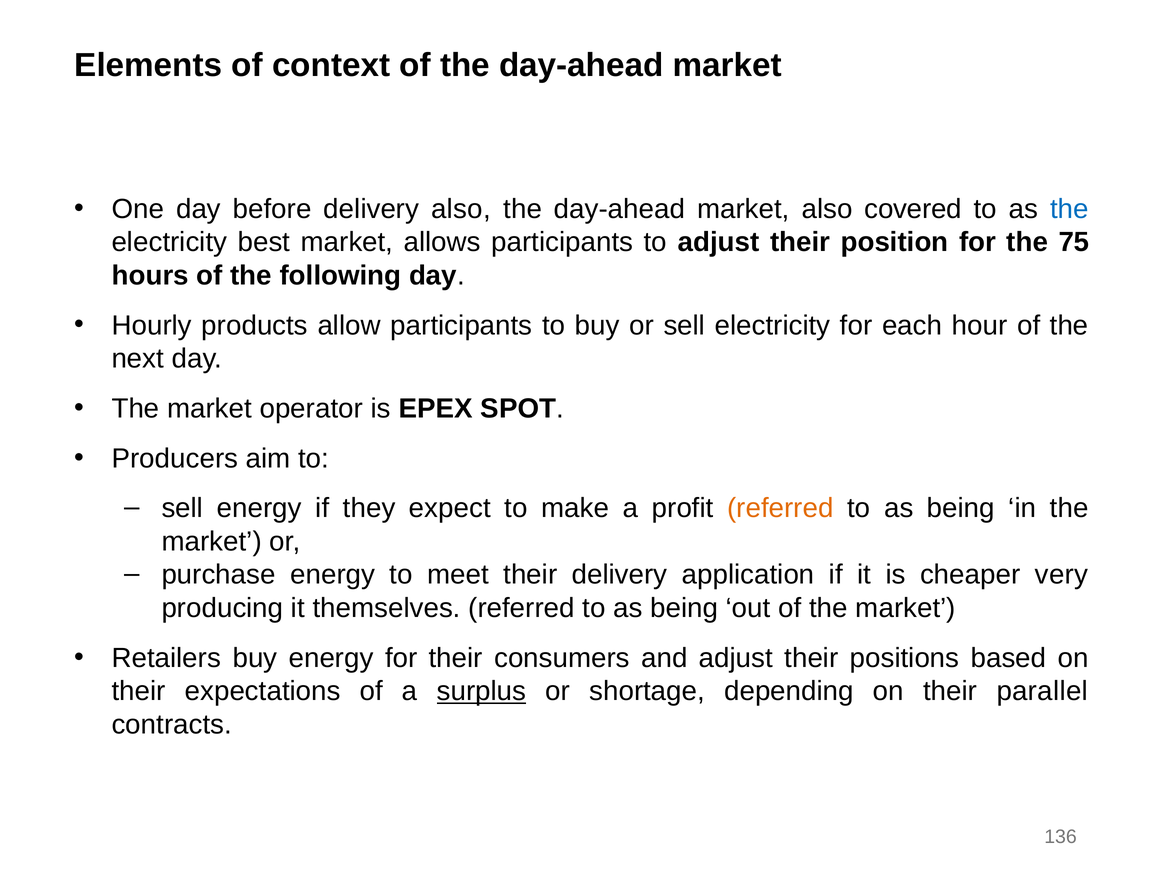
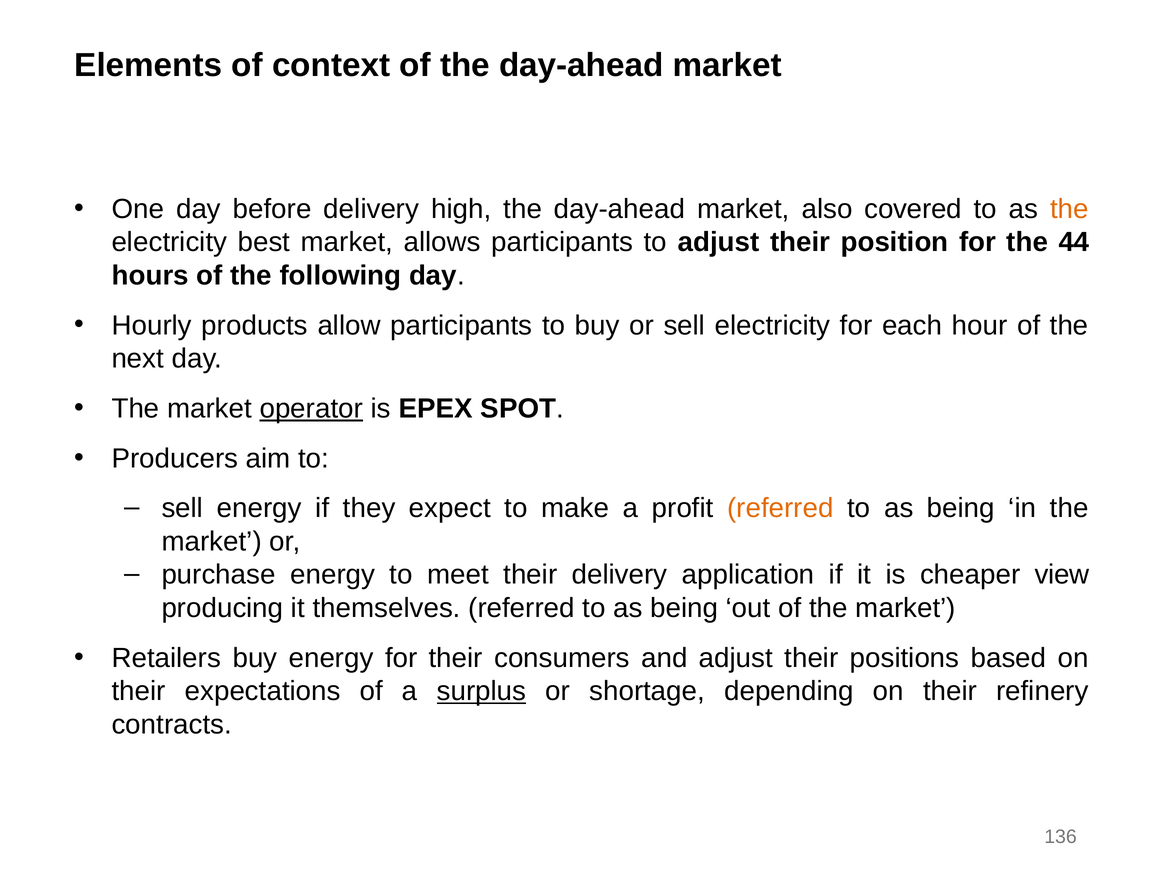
delivery also: also -> high (461, 209)
the colour: blue -> orange (1069, 209)
75: 75 -> 44 (1074, 242)
operator underline: none -> present (311, 409)
very: very -> view (1062, 575)
parallel: parallel -> refinery (1042, 692)
